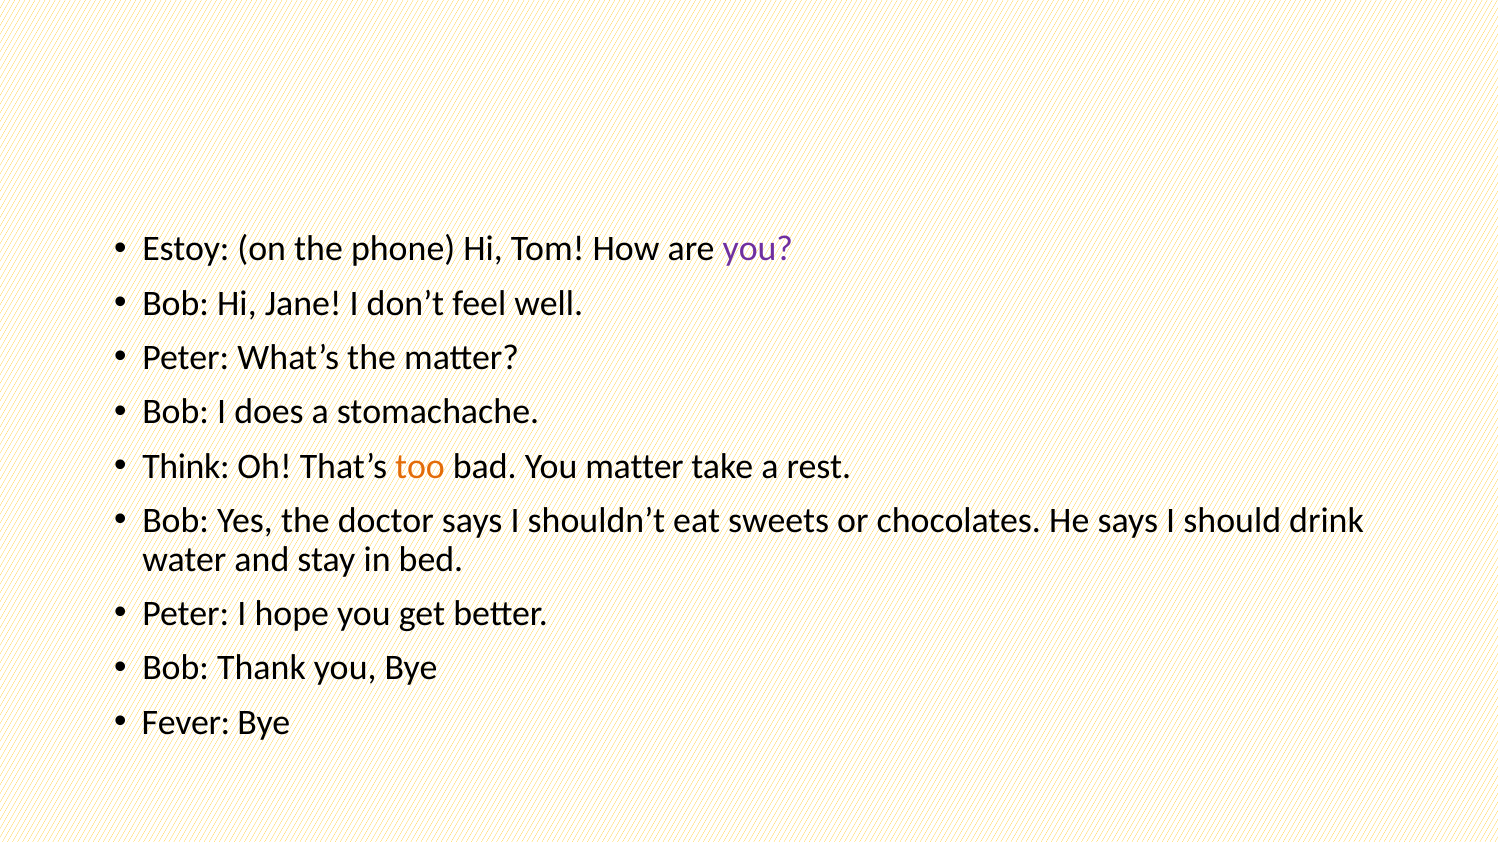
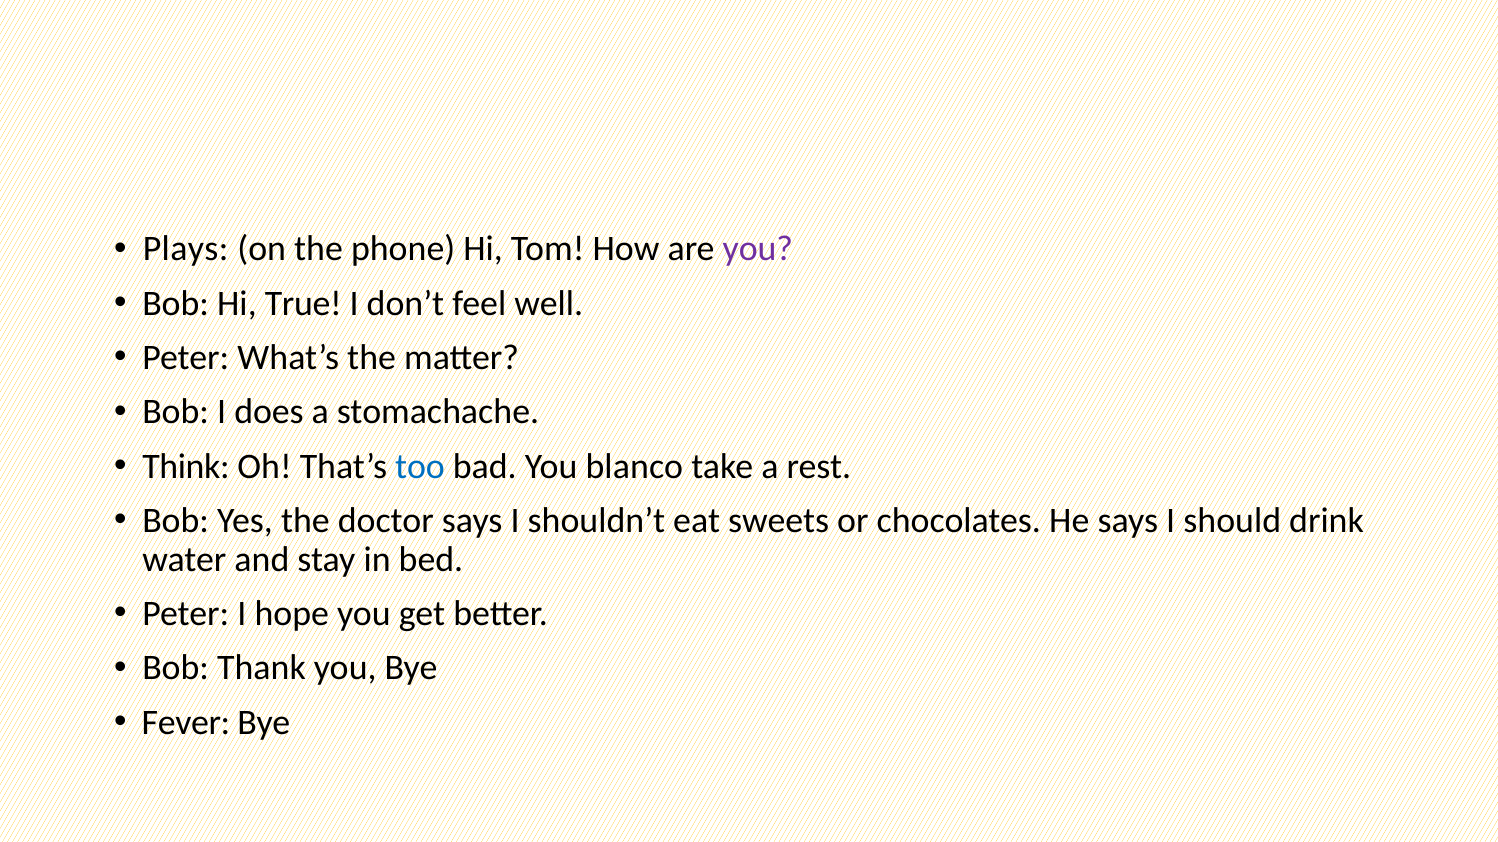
Estoy: Estoy -> Plays (186, 249)
Jane: Jane -> True (303, 303)
too colour: orange -> blue (420, 467)
You matter: matter -> blanco (634, 467)
